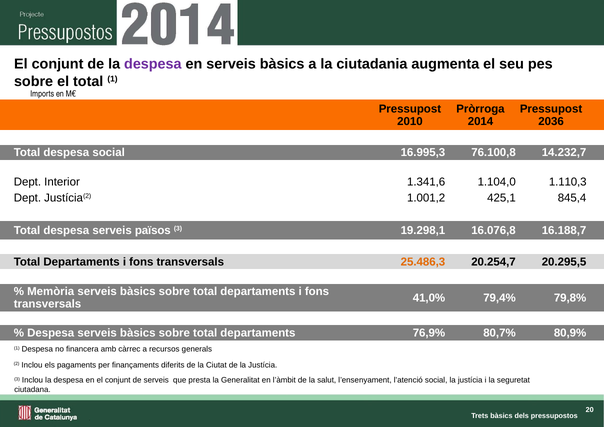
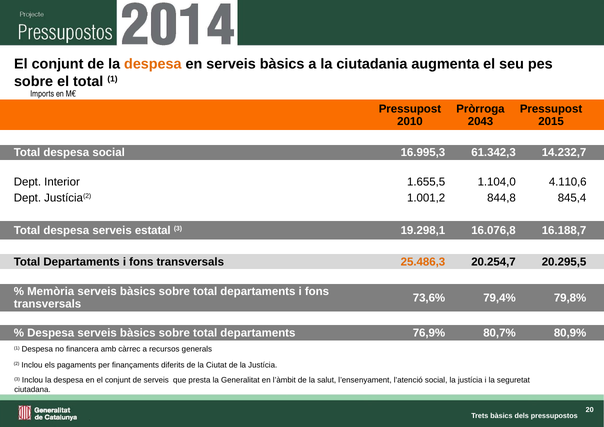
despesa colour: purple -> orange (153, 64)
2014: 2014 -> 2043 (481, 122)
2036: 2036 -> 2015 (551, 122)
76.100,8: 76.100,8 -> 61.342,3 (494, 153)
1.341,6: 1.341,6 -> 1.655,5 (426, 182)
1.110,3: 1.110,3 -> 4.110,6 (568, 182)
425,1: 425,1 -> 844,8 (502, 198)
països: països -> estatal (153, 231)
41,0%: 41,0% -> 73,6% (429, 298)
